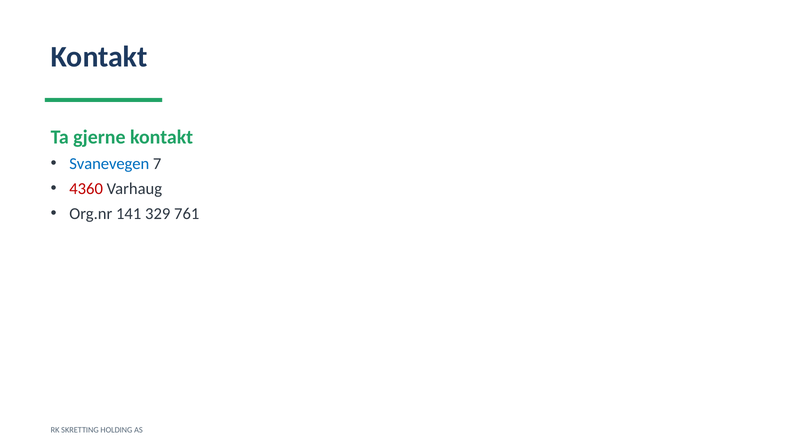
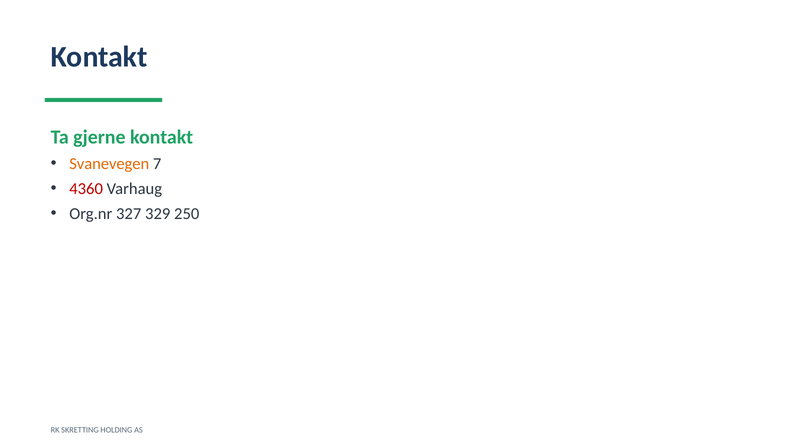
Svanevegen colour: blue -> orange (109, 164)
141: 141 -> 327 (129, 213)
761: 761 -> 250 (187, 213)
